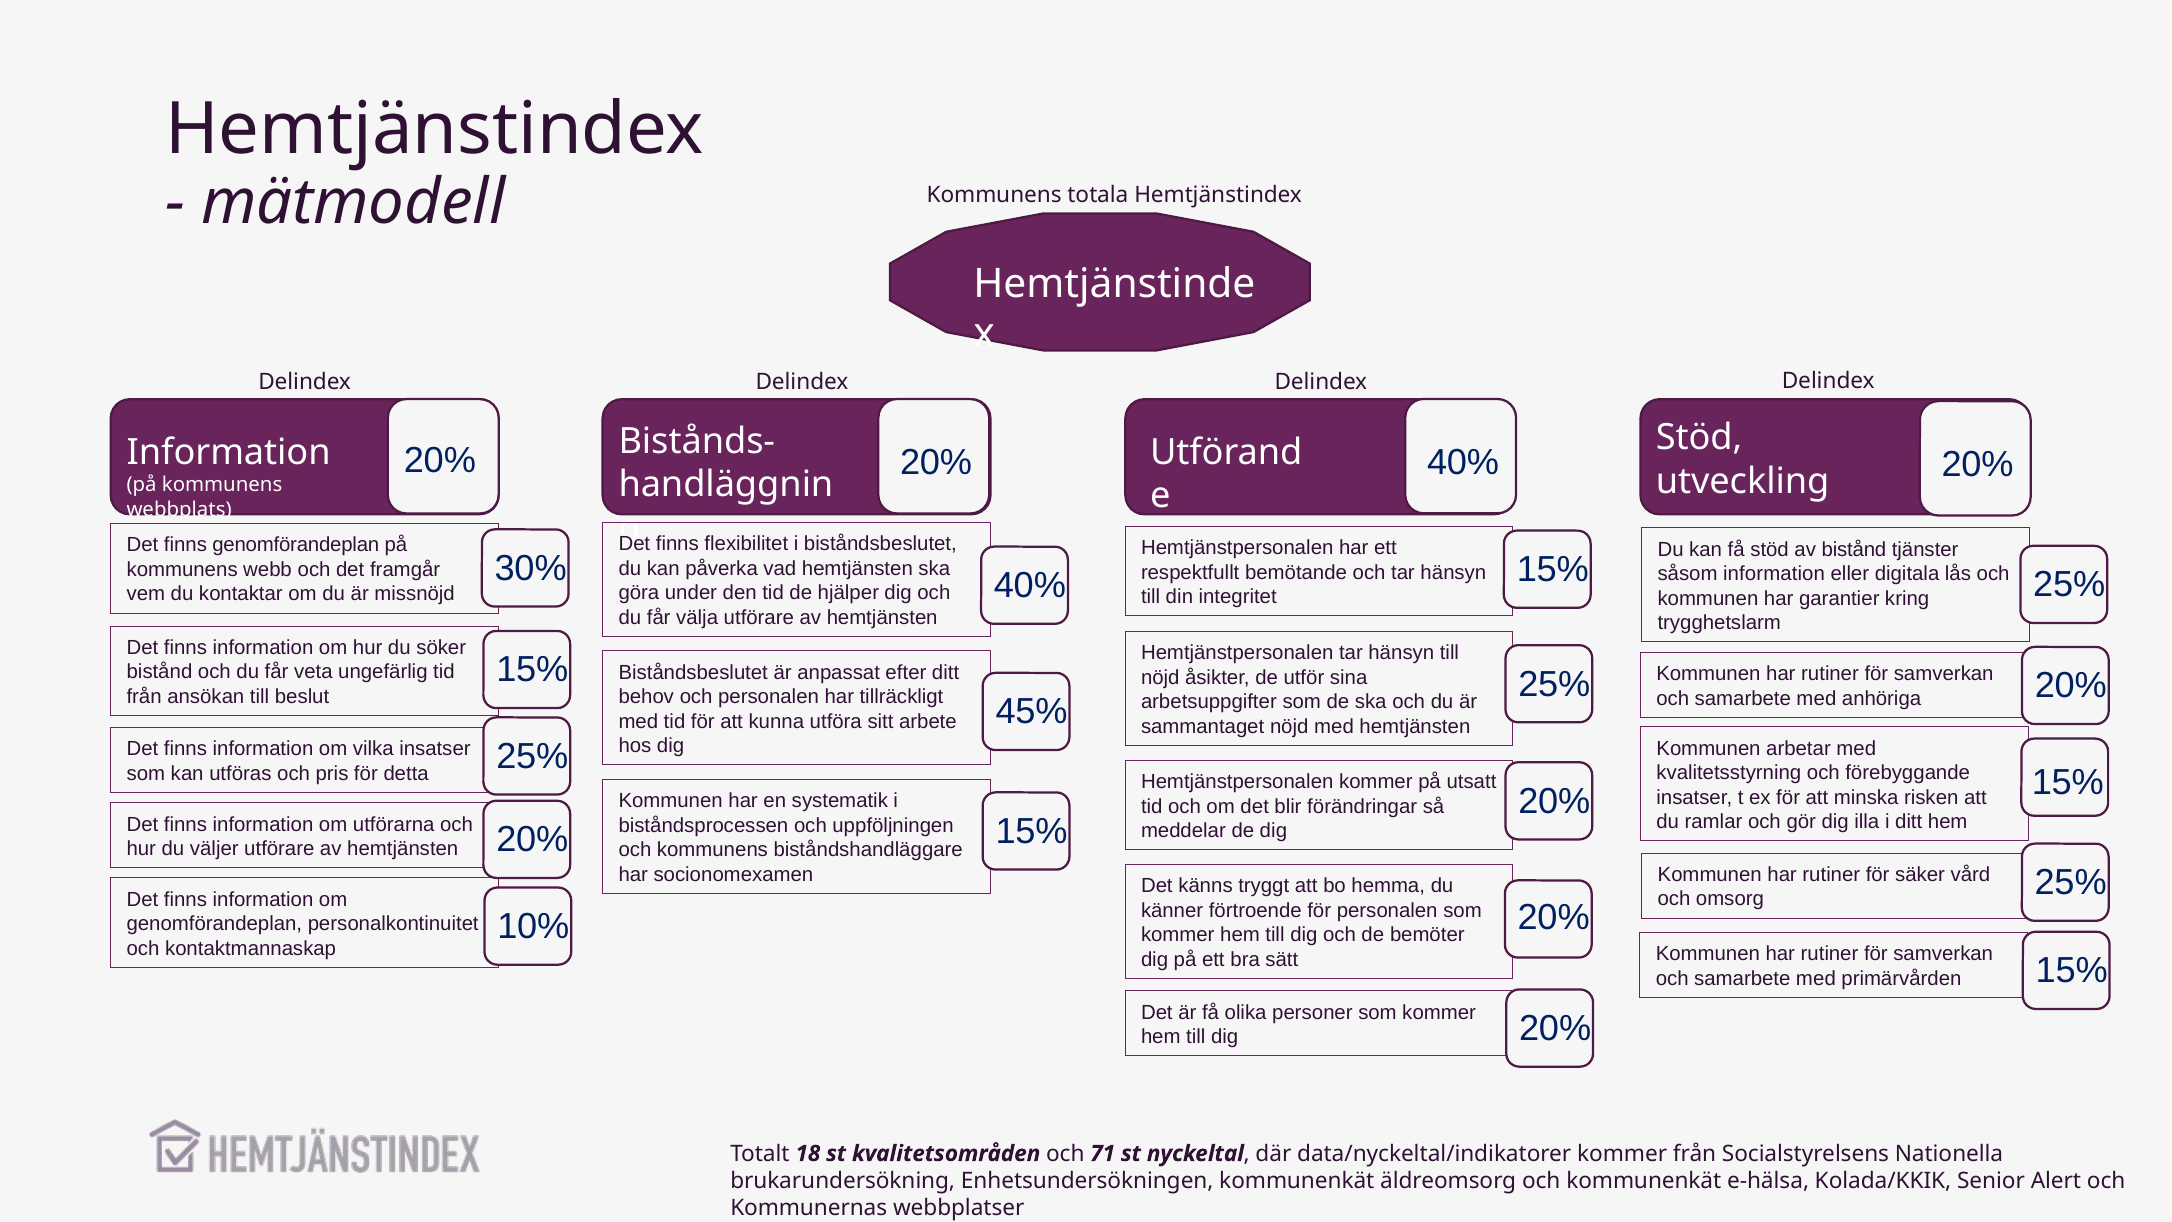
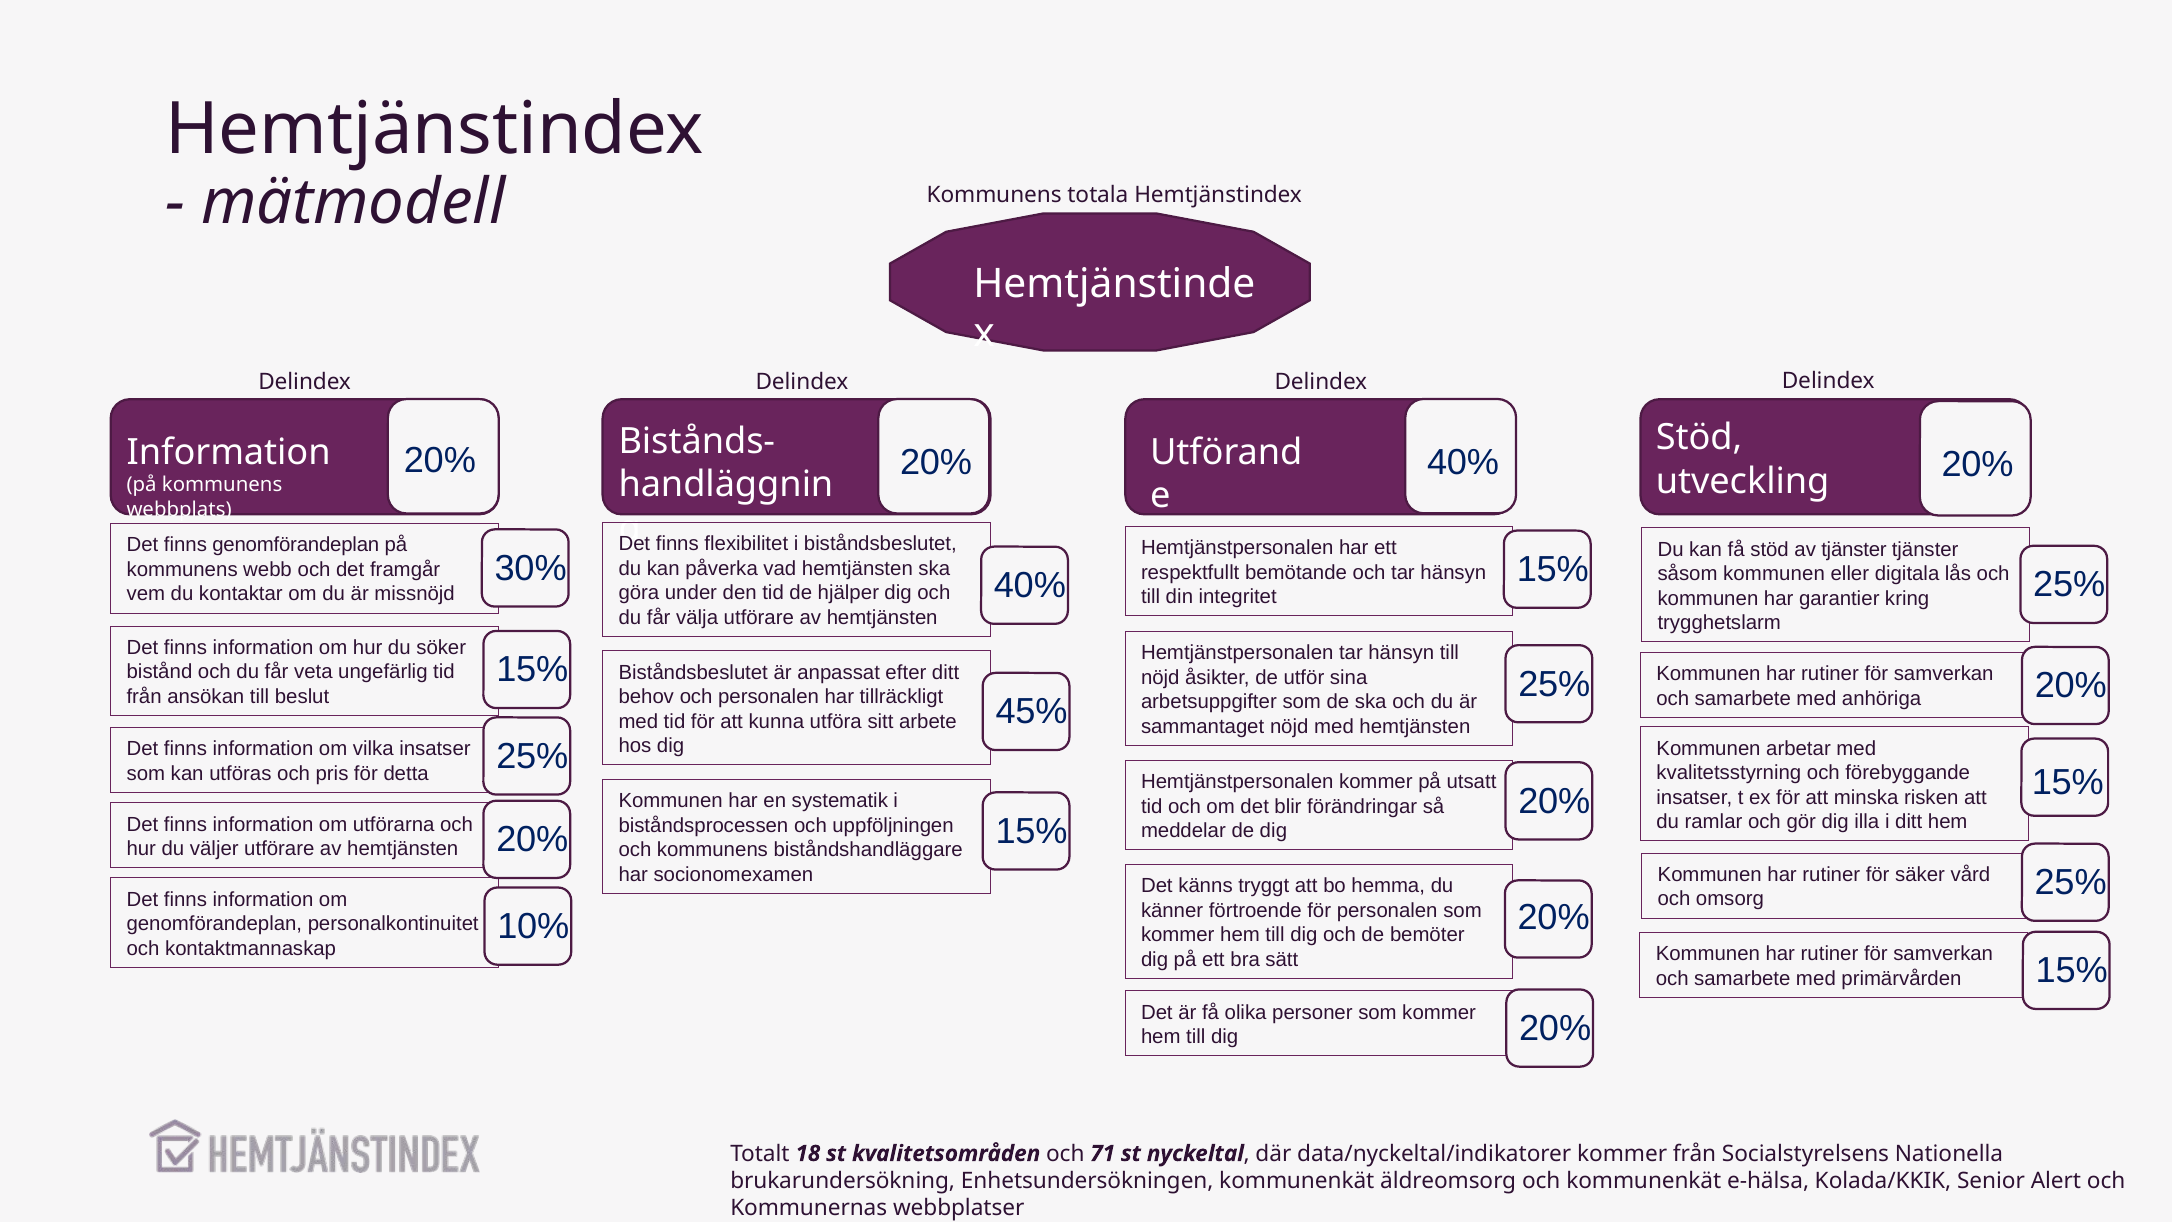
av bistånd: bistånd -> tjänster (1854, 549)
såsom information: information -> kommunen (1774, 574)
